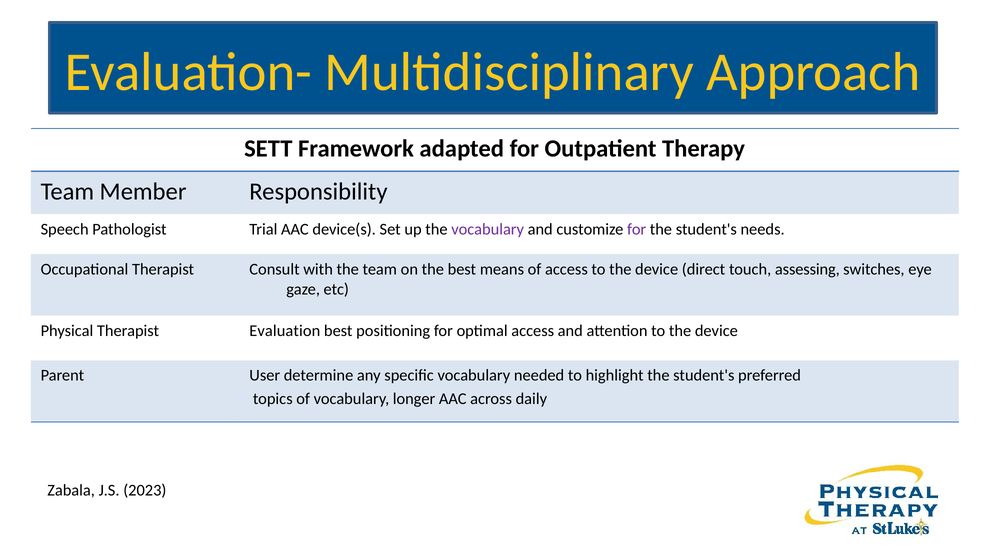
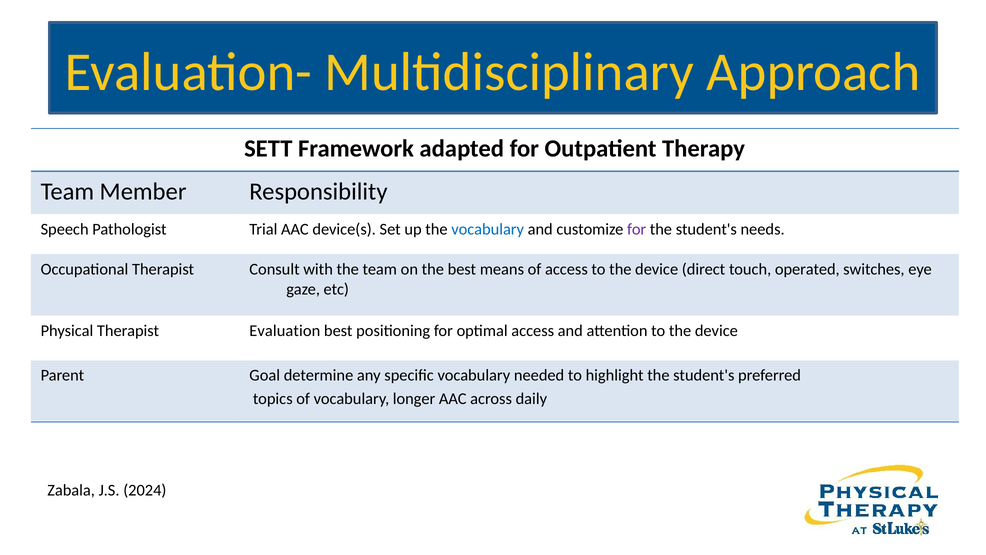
vocabulary colour: purple -> blue (488, 229)
assessing: assessing -> operated (807, 269)
User: User -> Goal (265, 375)
2023: 2023 -> 2024 (145, 490)
